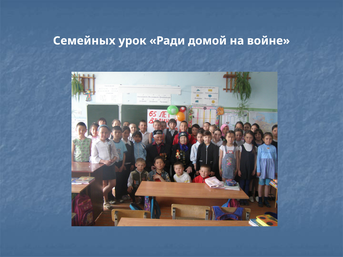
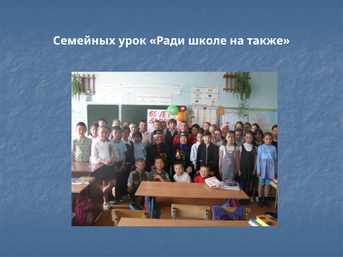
домой: домой -> школе (207, 41)
войне: войне -> также (269, 41)
